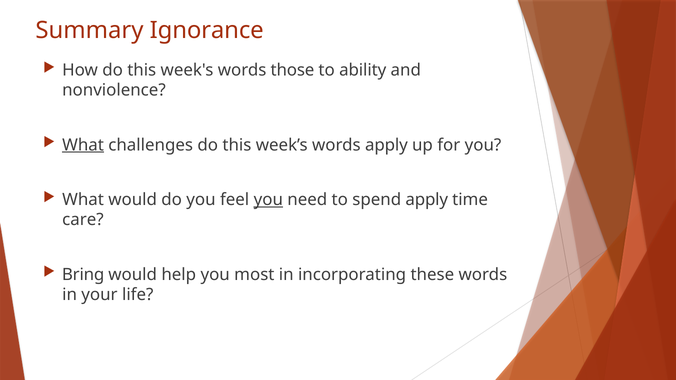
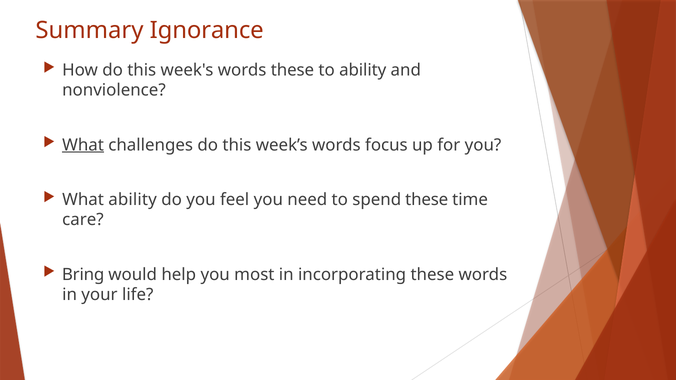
words those: those -> these (292, 70)
words apply: apply -> focus (386, 145)
What would: would -> ability (133, 200)
you underline: present -> none (268, 200)
spend apply: apply -> these (427, 200)
